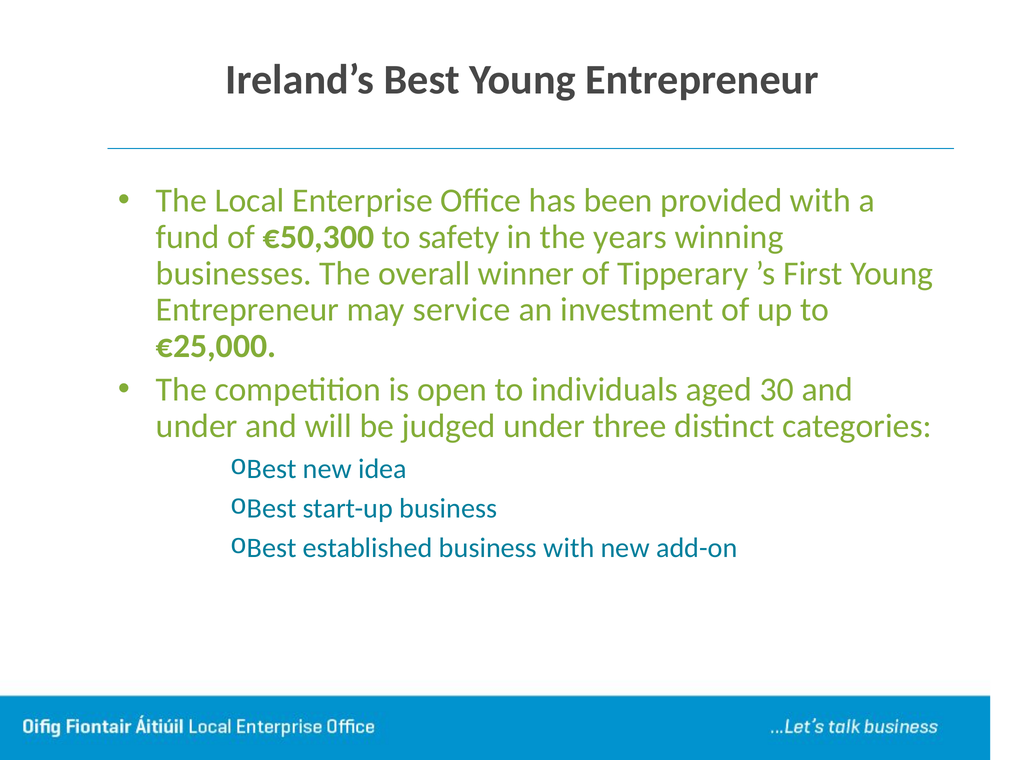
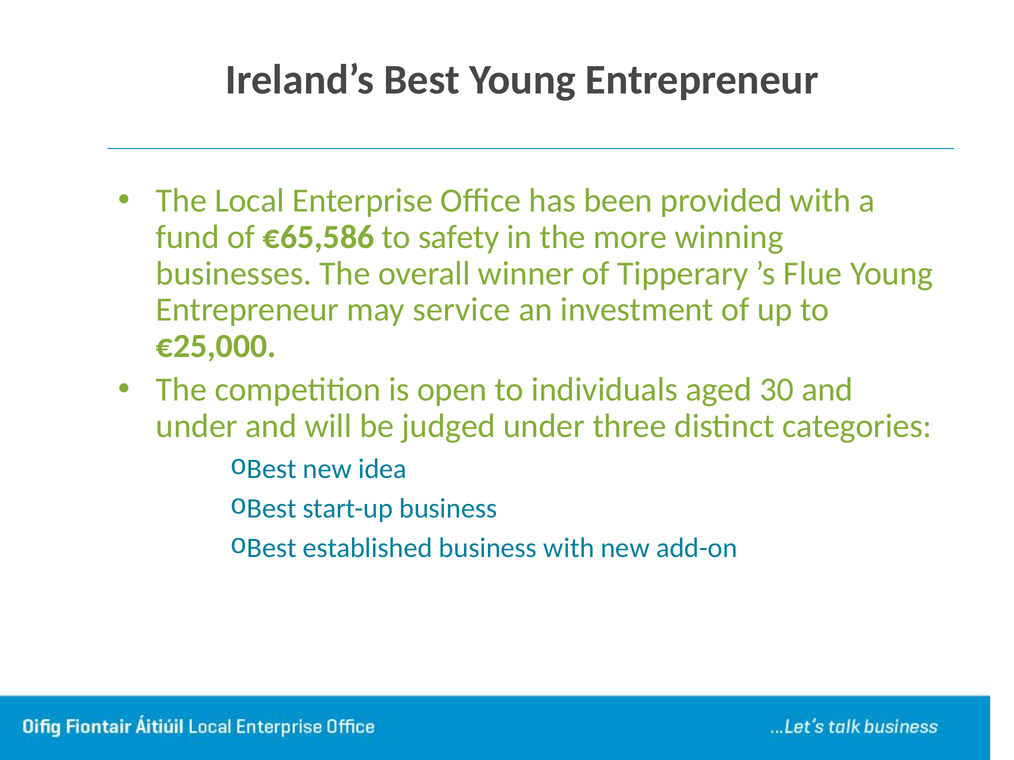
€50,300: €50,300 -> €65,586 (319, 237)
years: years -> more (630, 237)
First: First -> Flue (813, 274)
